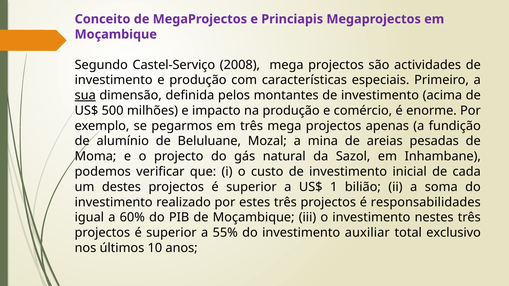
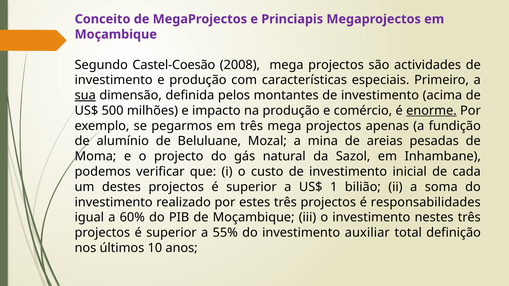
Castel-Serviço: Castel-Serviço -> Castel-Coesão (174, 65)
enorme underline: none -> present (431, 111)
exclusivo: exclusivo -> definição (454, 233)
